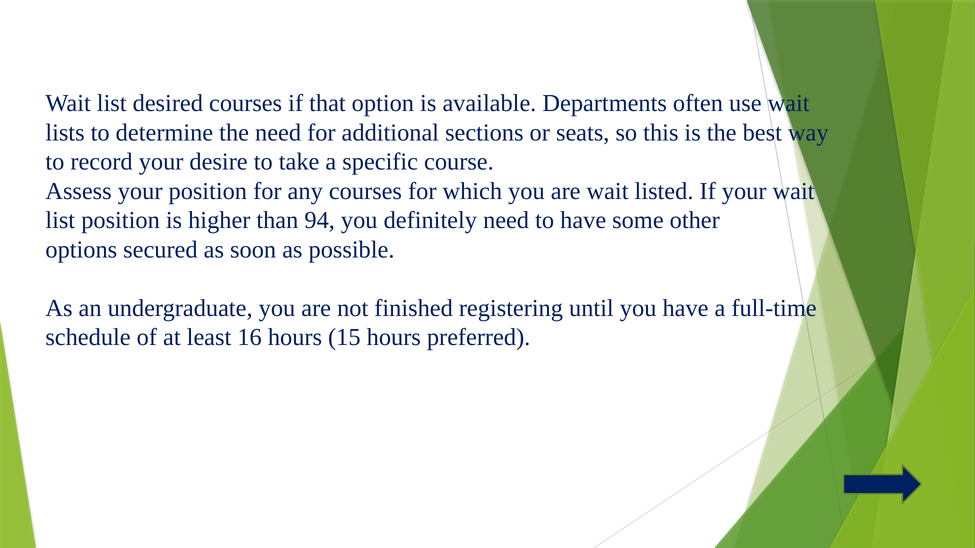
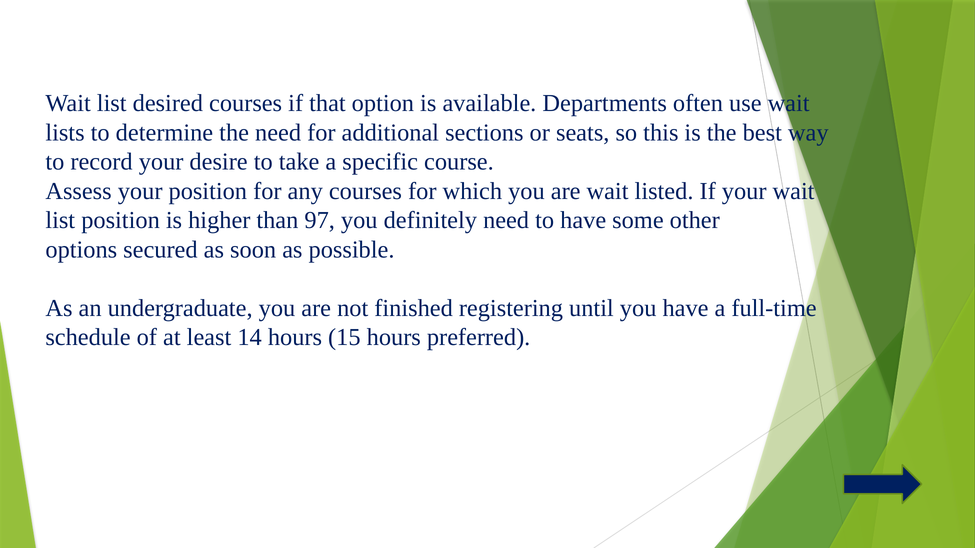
94: 94 -> 97 (320, 220)
16: 16 -> 14 (250, 337)
